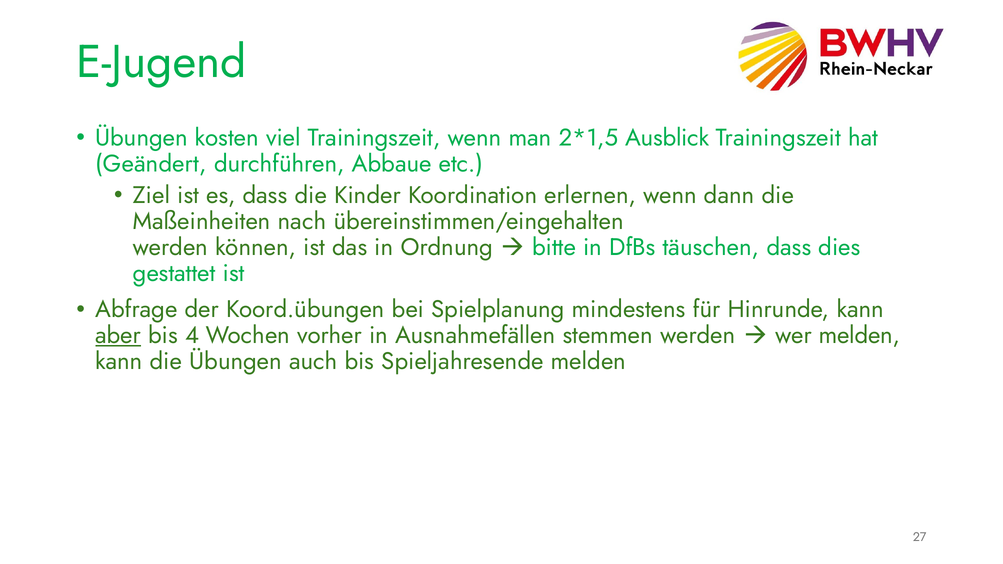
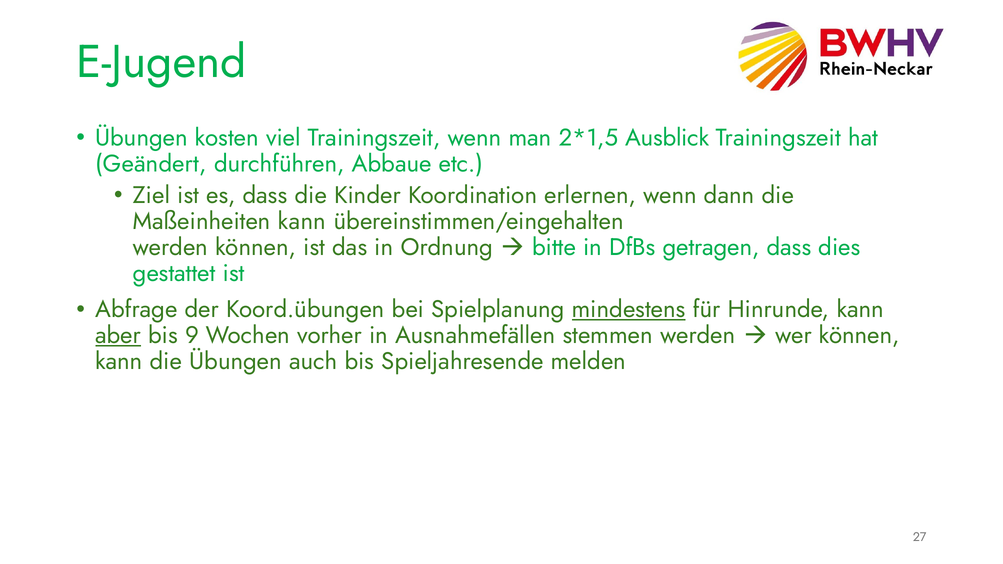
Maßeinheiten nach: nach -> kann (302, 221)
täuschen: täuschen -> getragen (711, 247)
mindestens underline: none -> present (629, 310)
4: 4 -> 9 (192, 336)
wer melden: melden -> können (859, 336)
